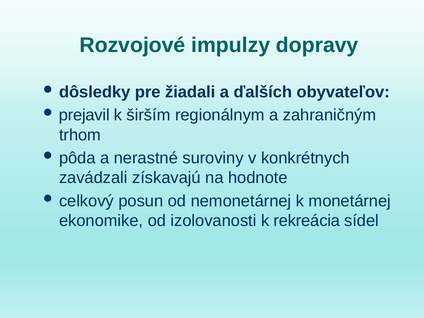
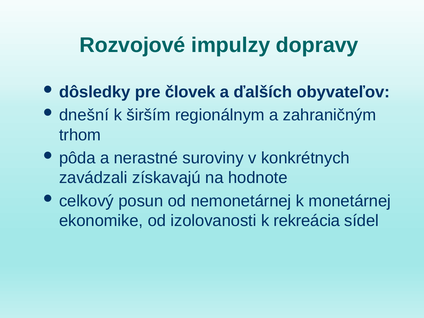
žiadali: žiadali -> človek (190, 92)
prejavil: prejavil -> dnešní (84, 115)
